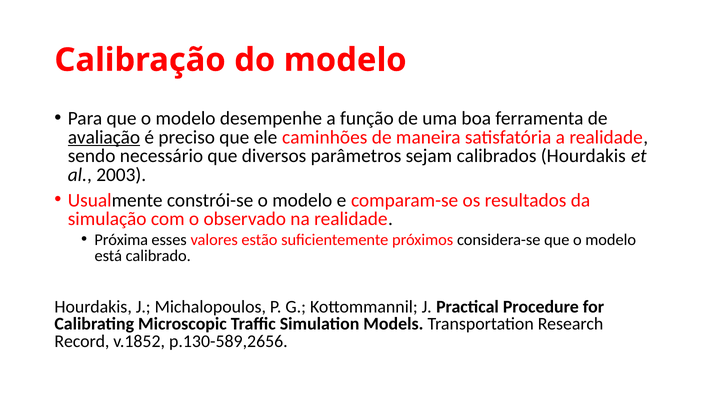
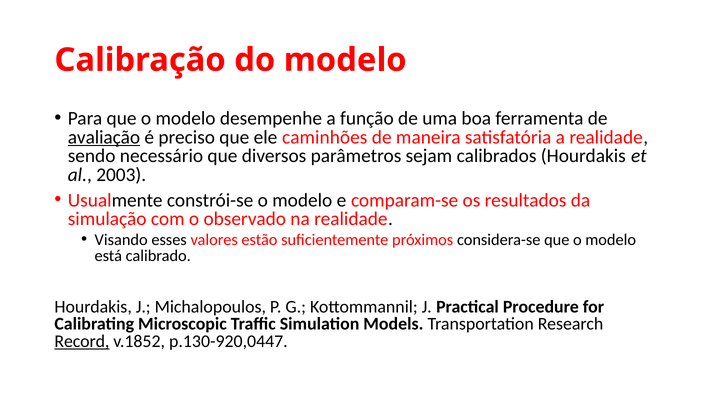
Próxima: Próxima -> Visando (121, 240)
Record underline: none -> present (82, 341)
p.130-589,2656: p.130-589,2656 -> p.130-920,0447 (228, 341)
